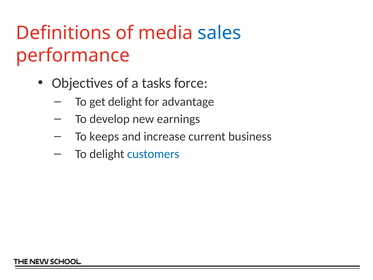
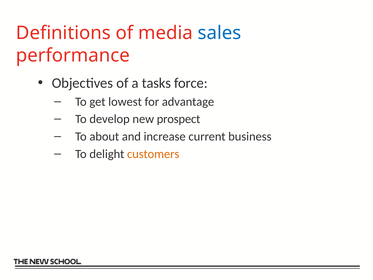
get delight: delight -> lowest (125, 102)
earnings: earnings -> prospect (179, 119)
keeps: keeps -> about (104, 136)
customers colour: blue -> orange (153, 154)
